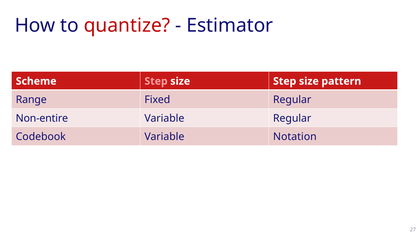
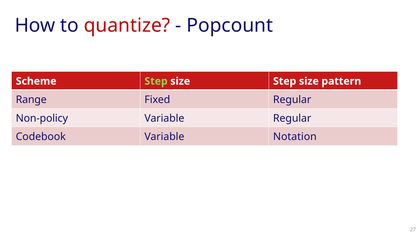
Estimator: Estimator -> Popcount (230, 25)
Step colour: pink -> light green (156, 81)
Non-entire: Non-entire -> Non-policy (42, 118)
